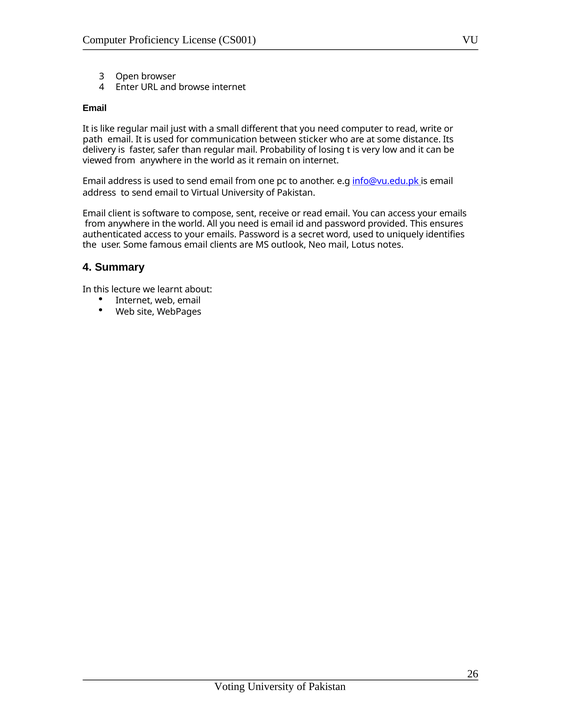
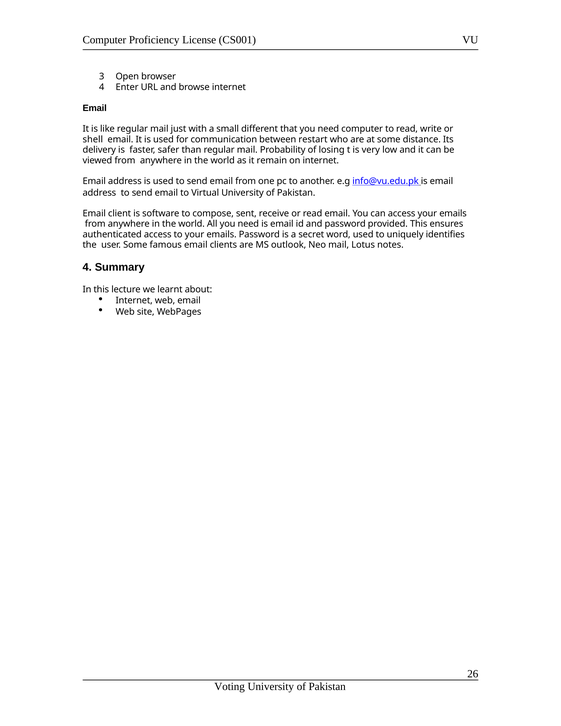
path: path -> shell (93, 139)
sticker: sticker -> restart (313, 139)
